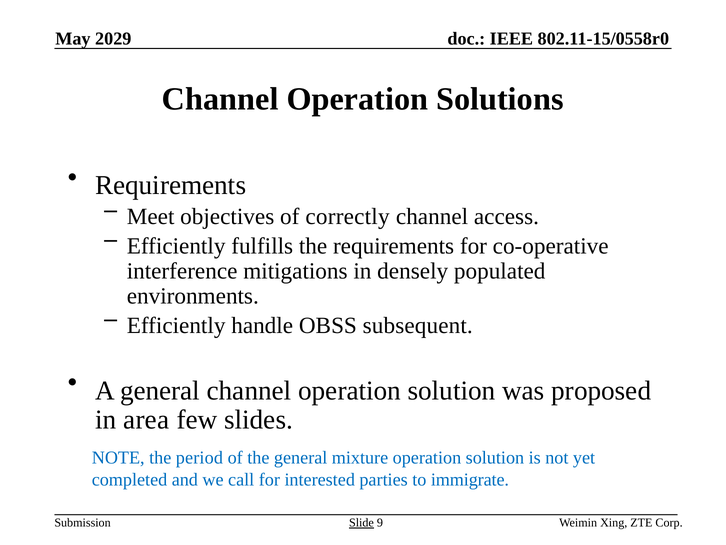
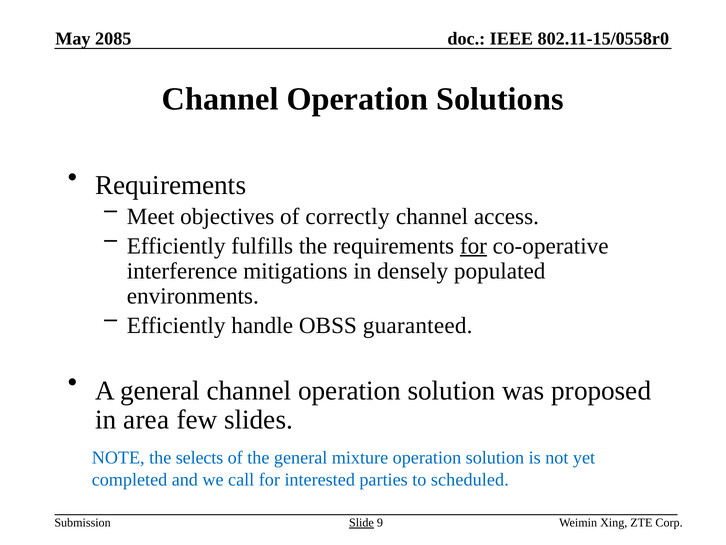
2029: 2029 -> 2085 (113, 39)
for underline: none -> present (473, 246)
subsequent: subsequent -> guaranteed (418, 325)
period: period -> selects (200, 457)
immigrate: immigrate -> scheduled (470, 479)
